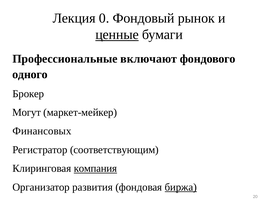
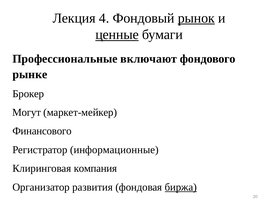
0: 0 -> 4 (104, 18)
рынок underline: none -> present (196, 18)
одного: одного -> рынке (30, 74)
Финансовых: Финансовых -> Финансового (42, 131)
соответствующим: соответствующим -> информационные (114, 149)
компания underline: present -> none (95, 168)
